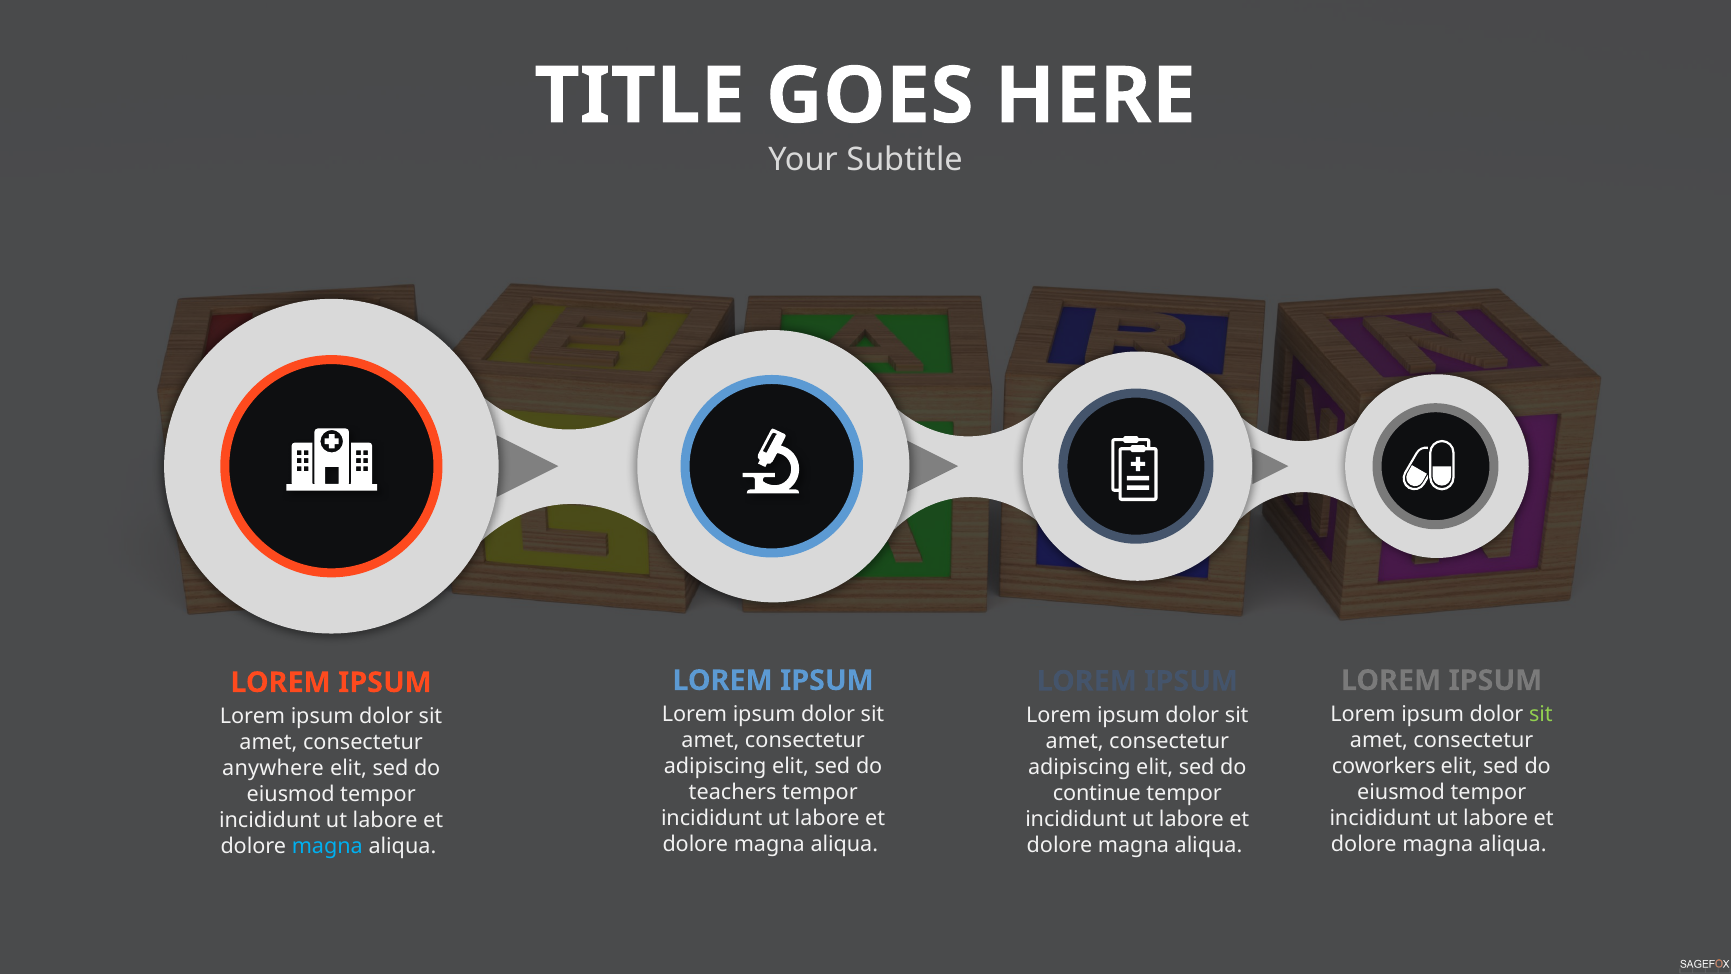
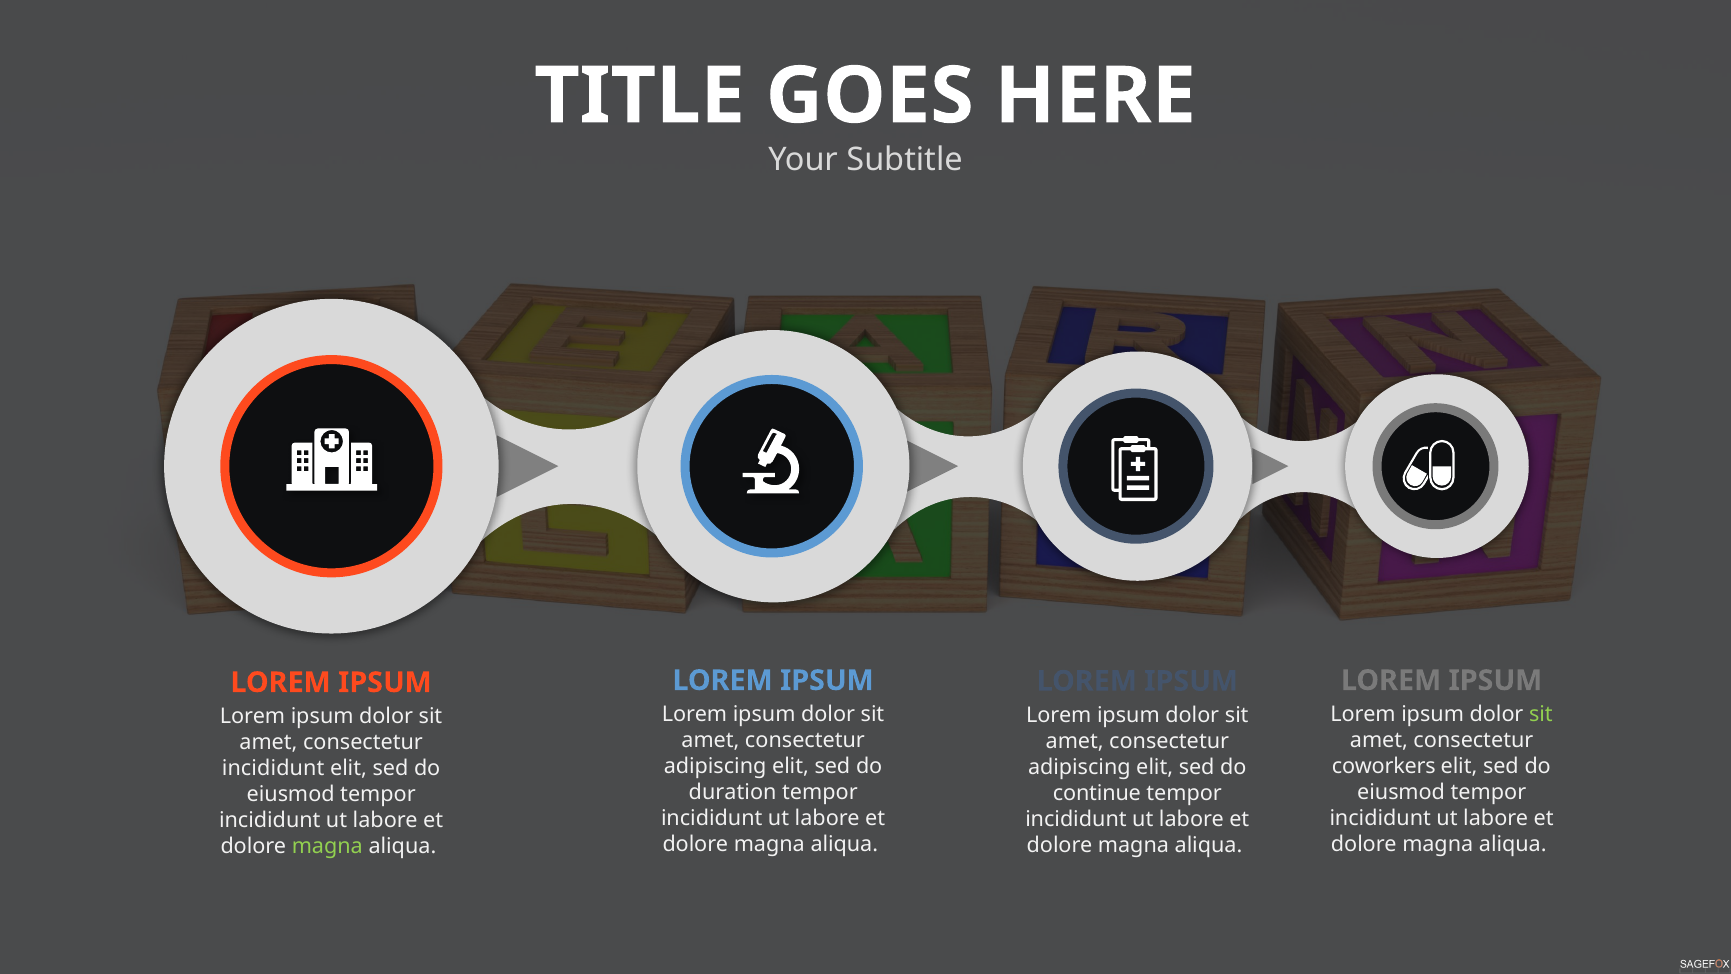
anywhere: anywhere -> incididunt (273, 768)
teachers: teachers -> duration (733, 792)
magna colour: light blue -> light green (327, 846)
